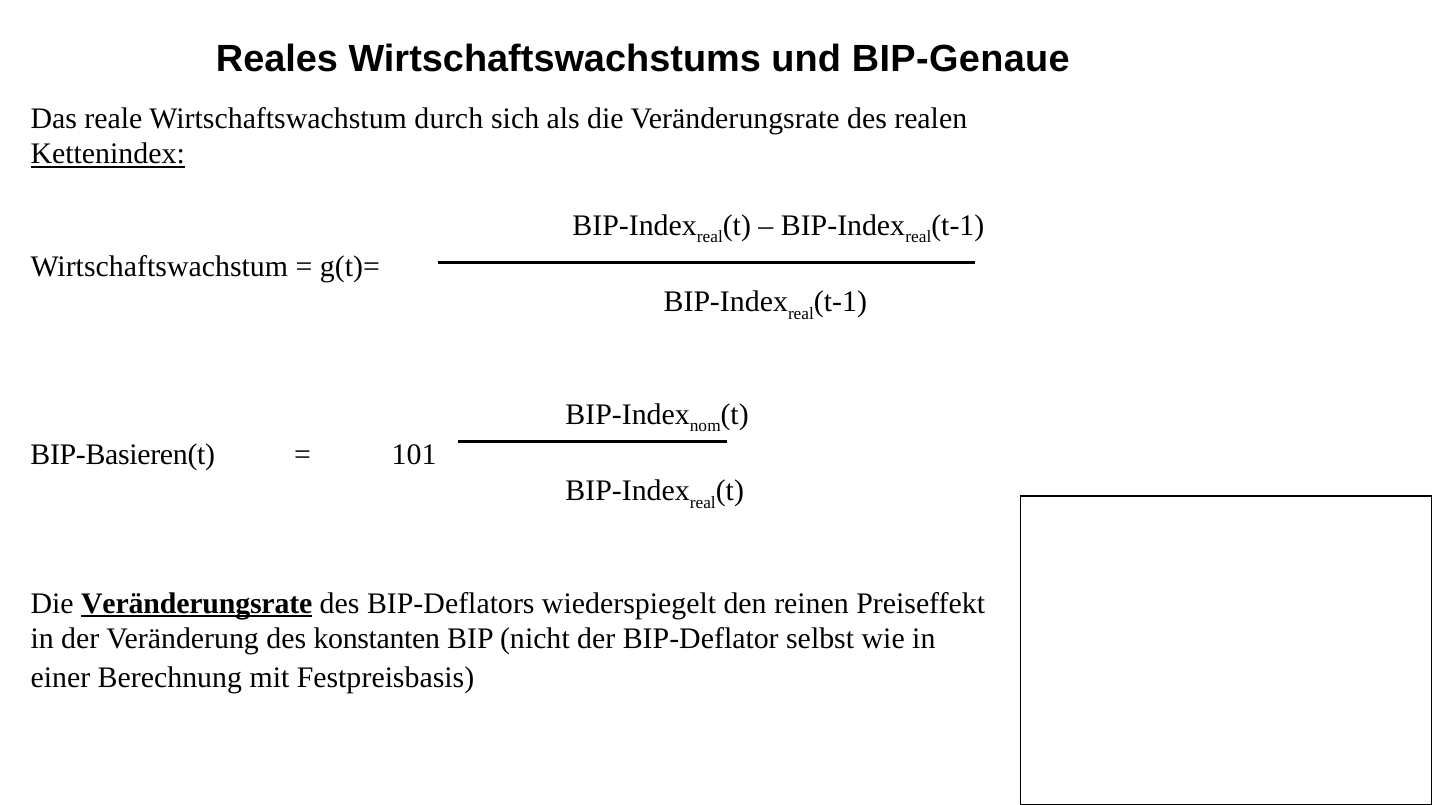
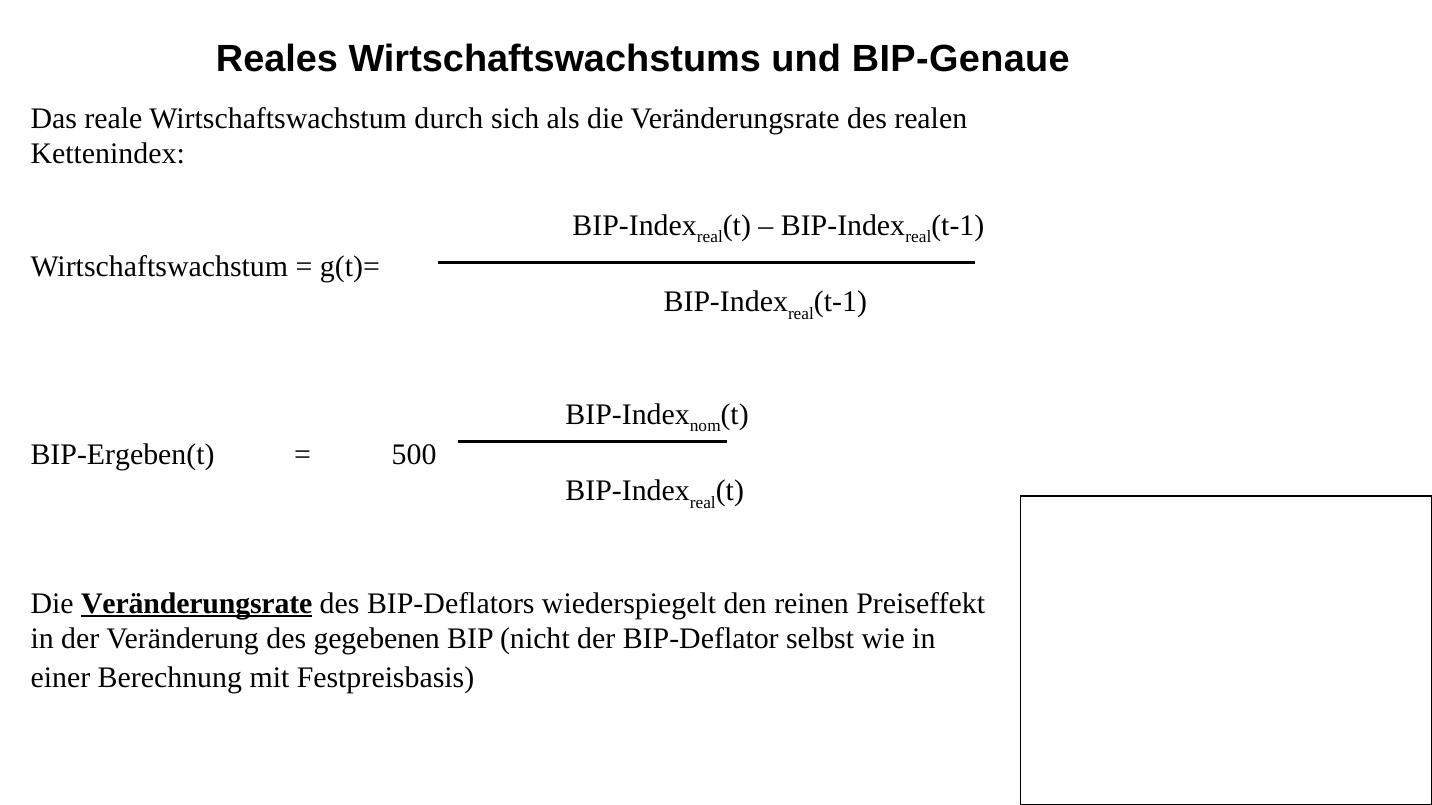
Kettenindex underline: present -> none (108, 154)
BIP-Basieren(t: BIP-Basieren(t -> BIP-Ergeben(t (123, 455)
101: 101 -> 500 (414, 455)
konstanten: konstanten -> gegebenen (377, 639)
